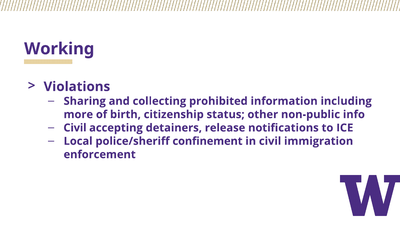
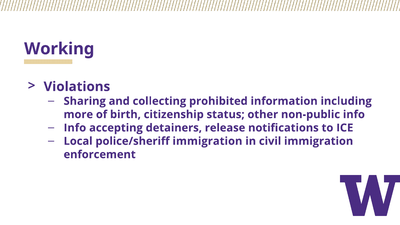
Civil: Civil -> Info (75, 128)
police/sheriff confinement: confinement -> immigration (207, 141)
